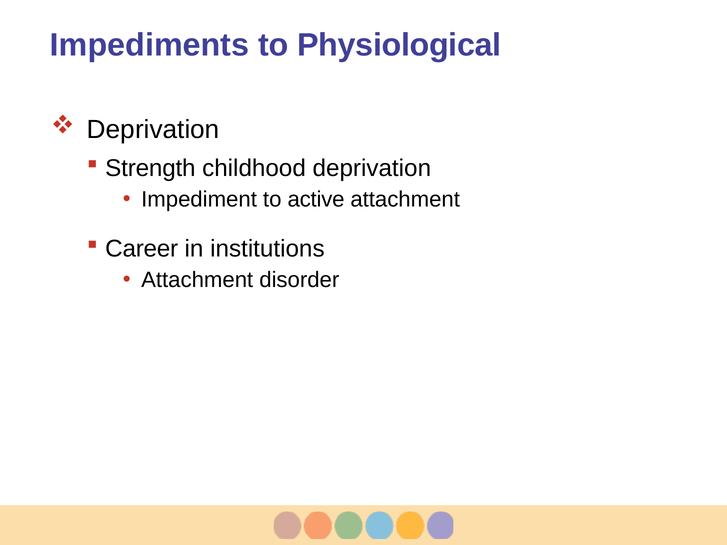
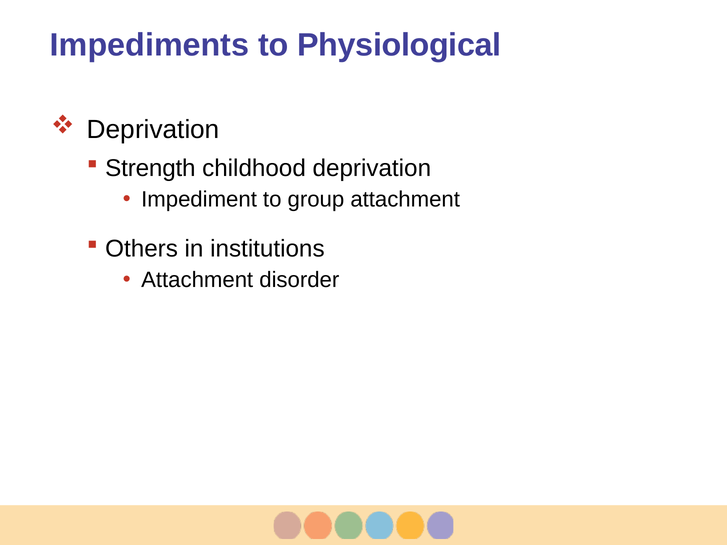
active: active -> group (316, 200)
Career: Career -> Others (142, 249)
